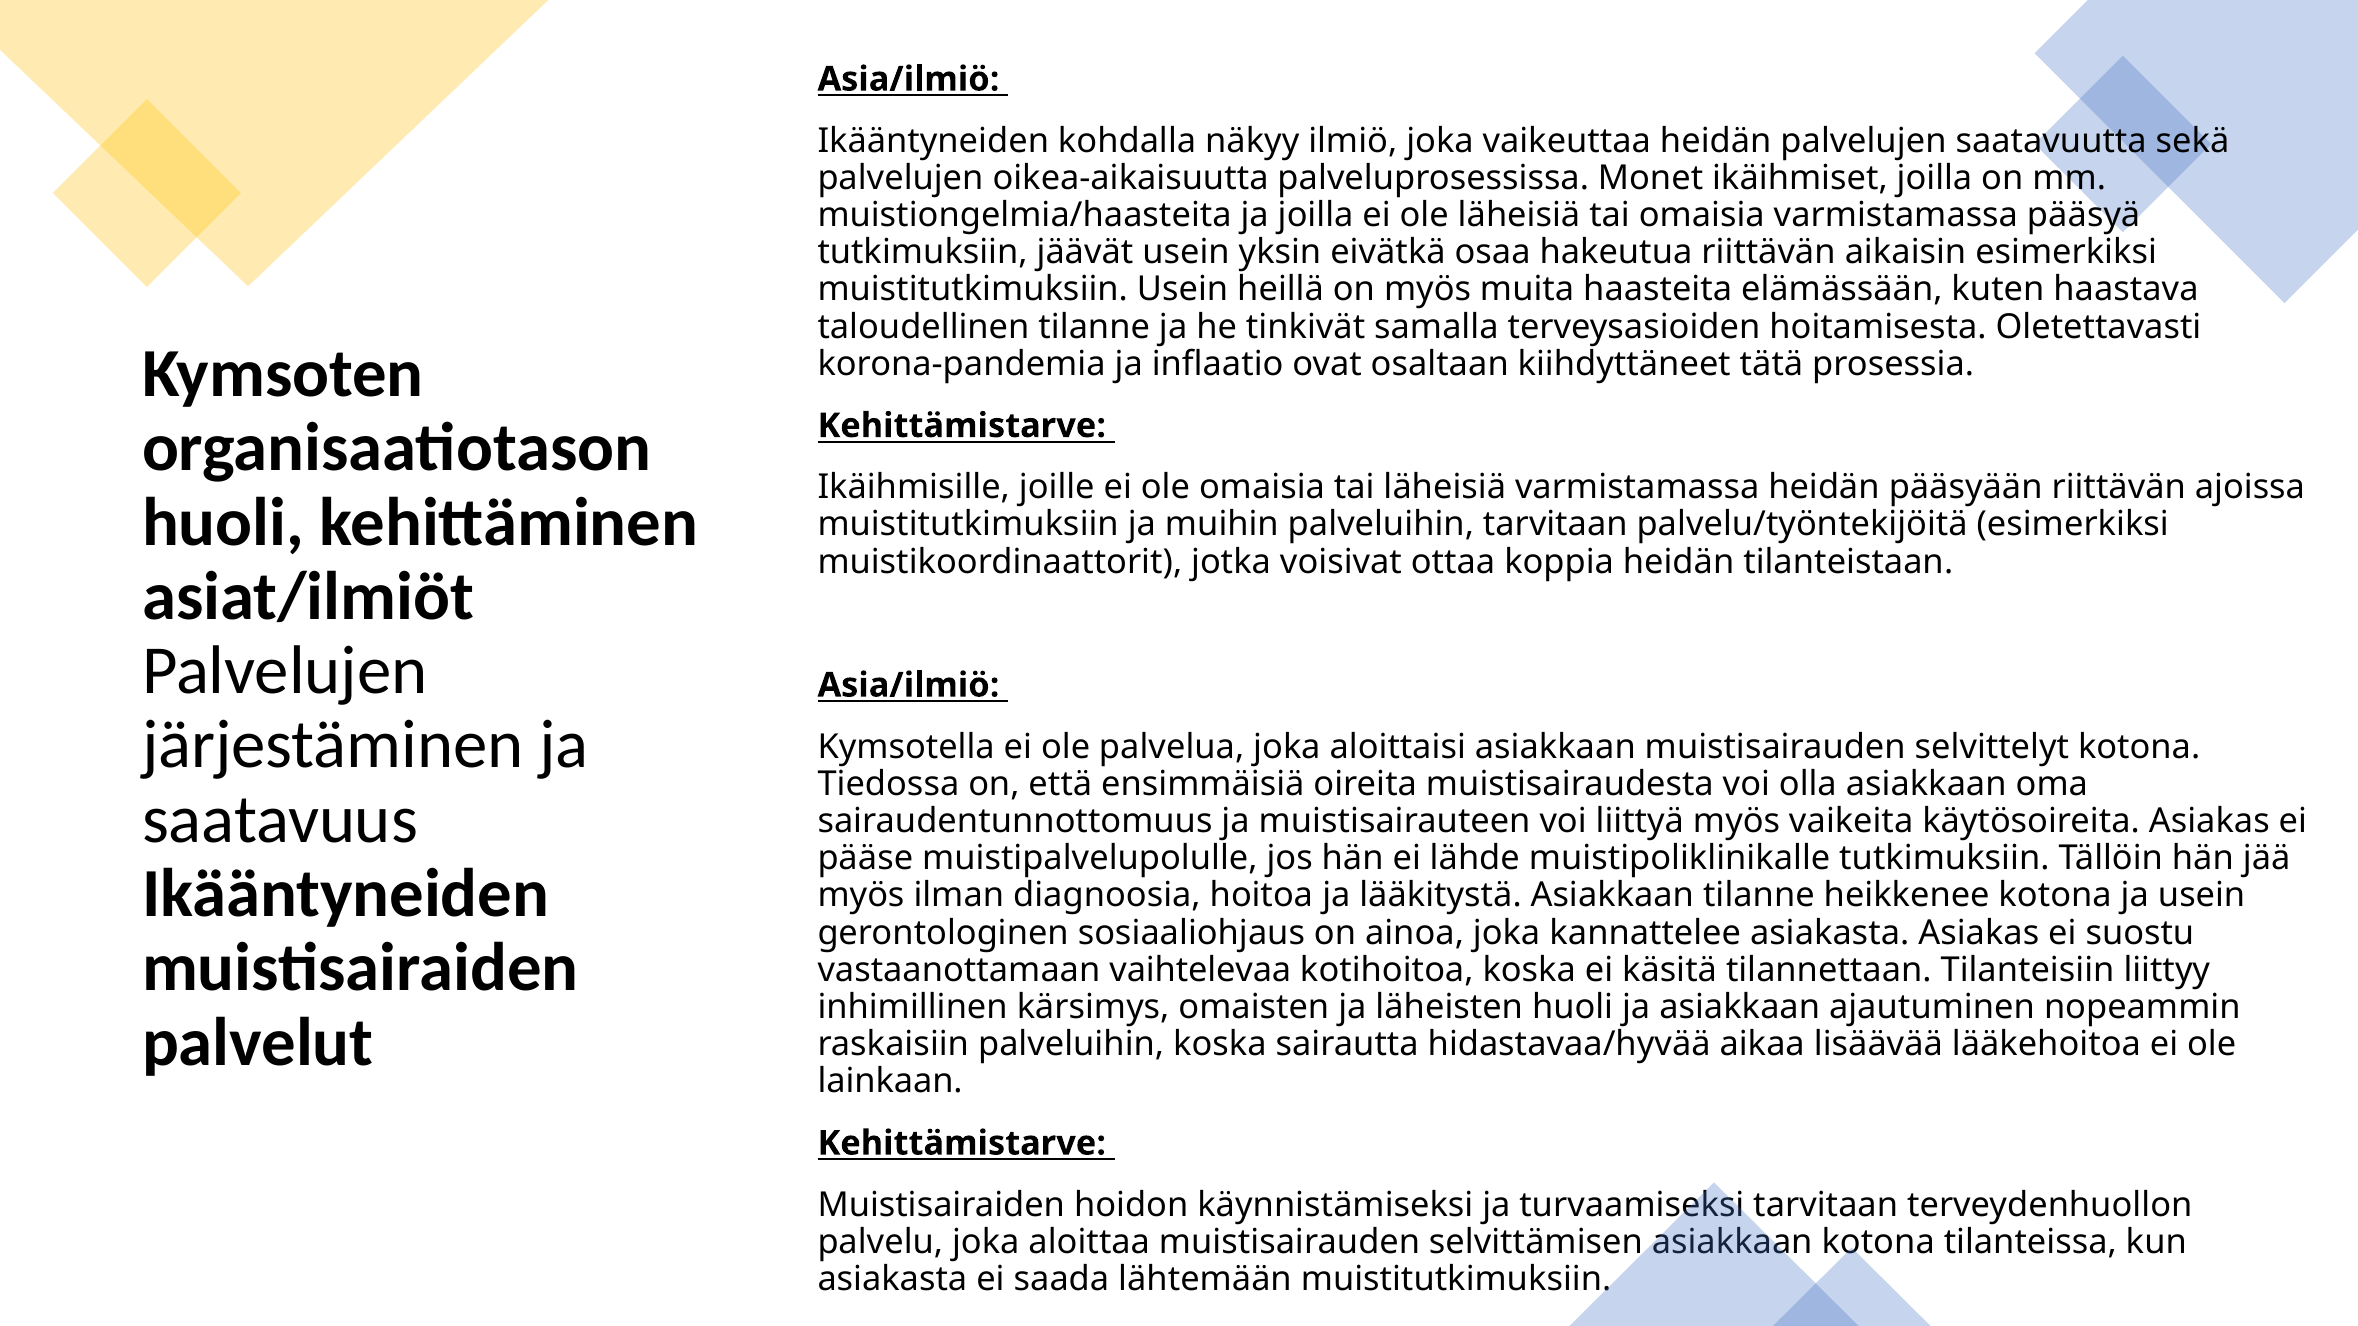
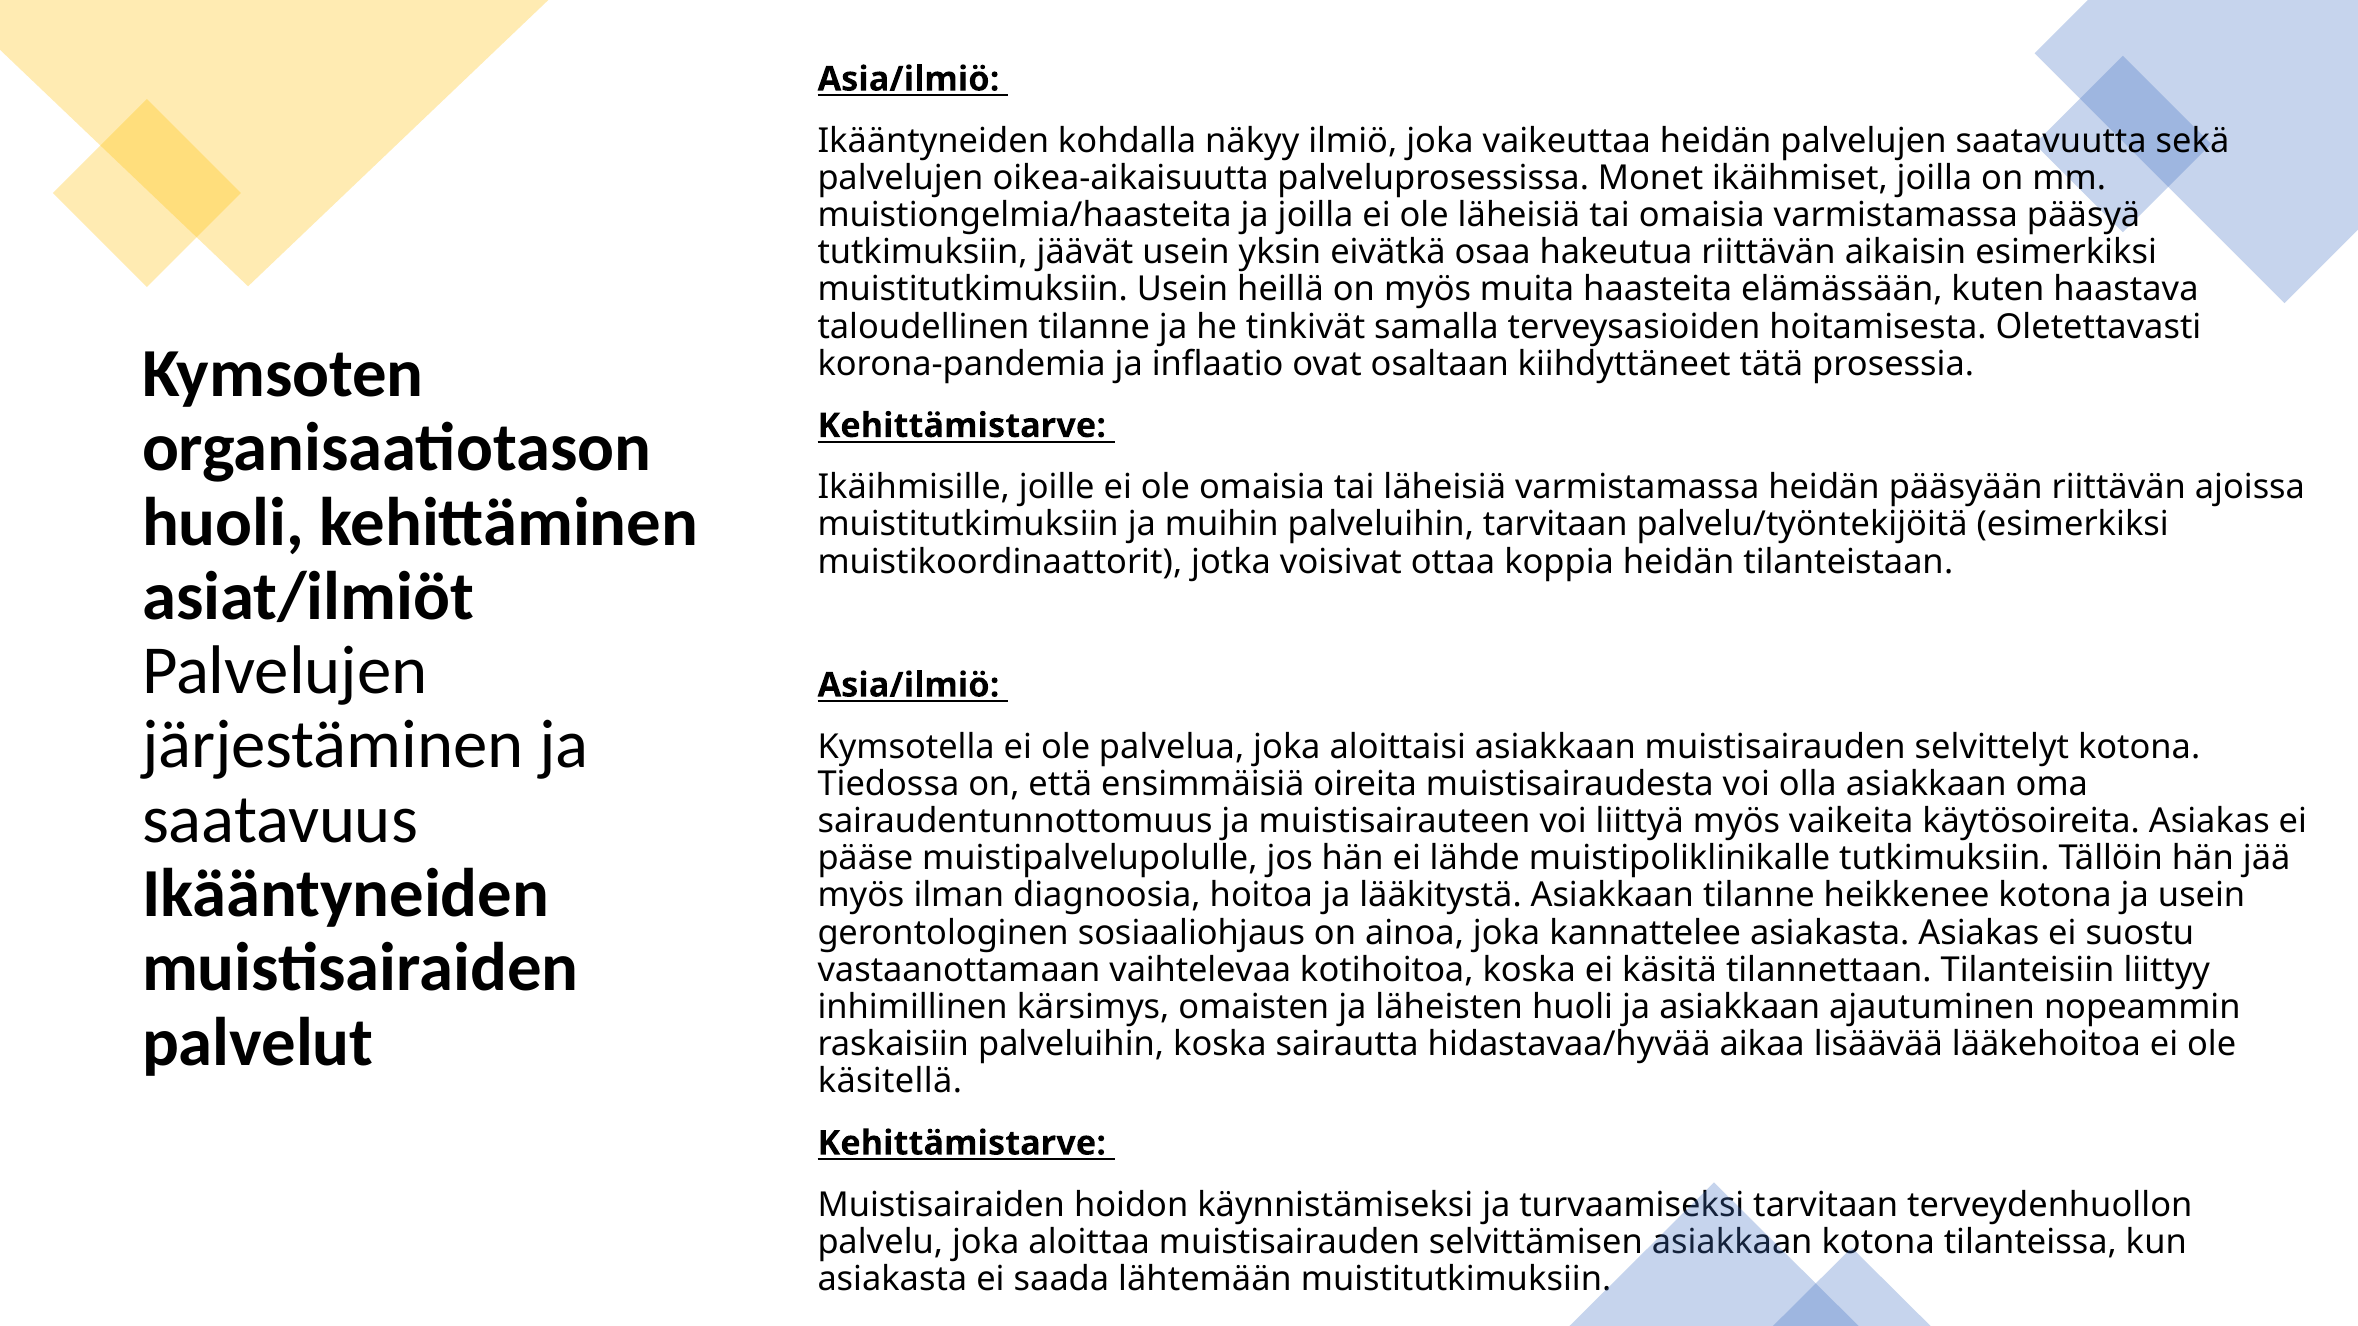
lainkaan: lainkaan -> käsitellä (890, 1082)
